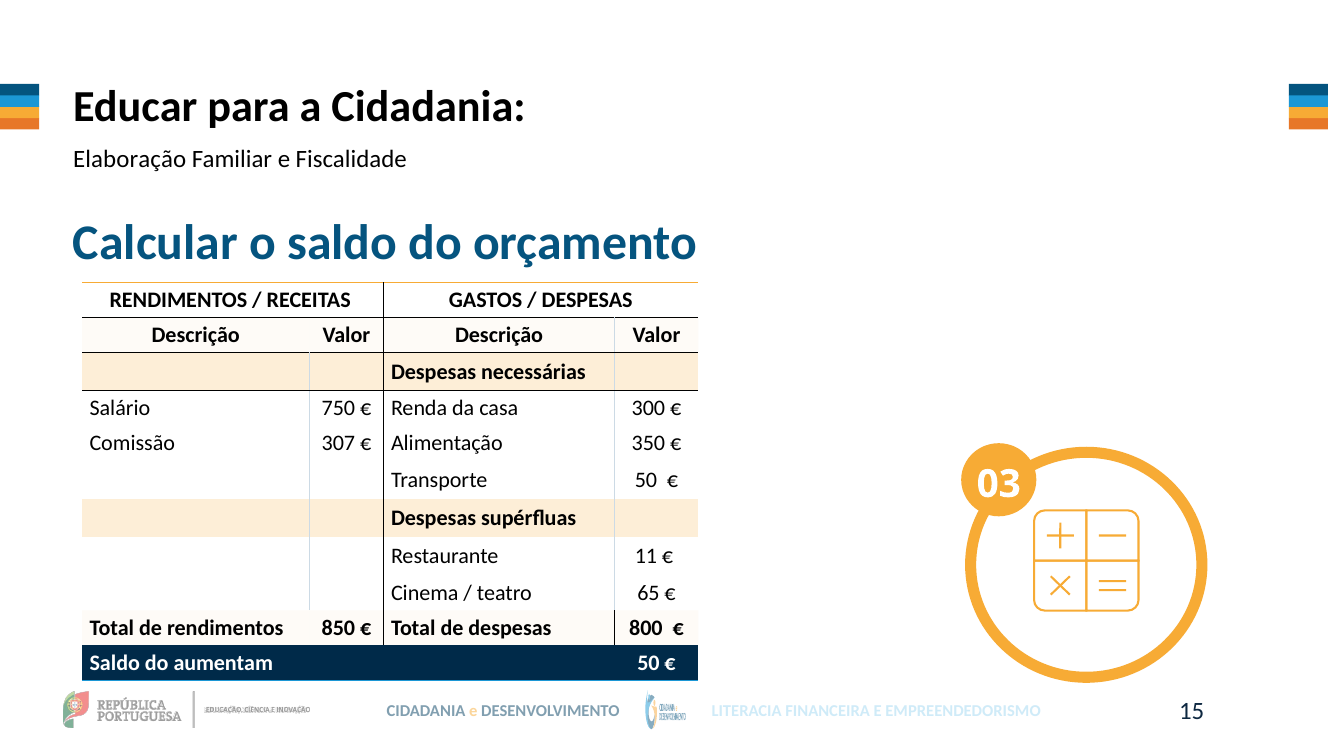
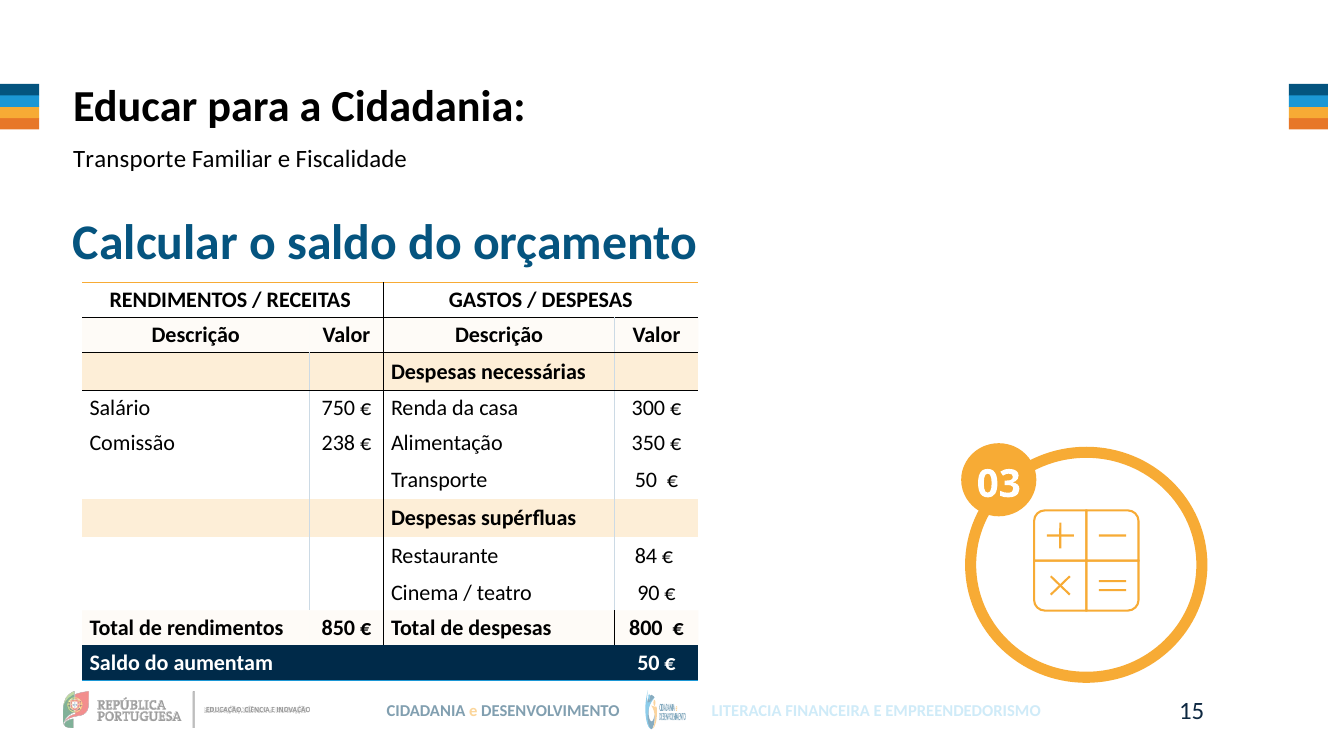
Elaboração: Elaboração -> Transporte (130, 159)
307: 307 -> 238 (338, 443)
11: 11 -> 84 (646, 557)
65: 65 -> 90 (648, 593)
